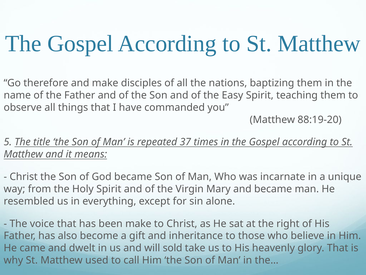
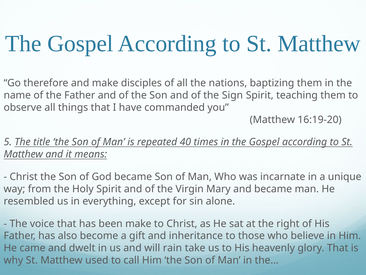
Easy: Easy -> Sign (232, 95)
88:19-20: 88:19-20 -> 16:19-20 (320, 119)
37: 37 -> 40 (185, 142)
sold: sold -> rain (172, 248)
